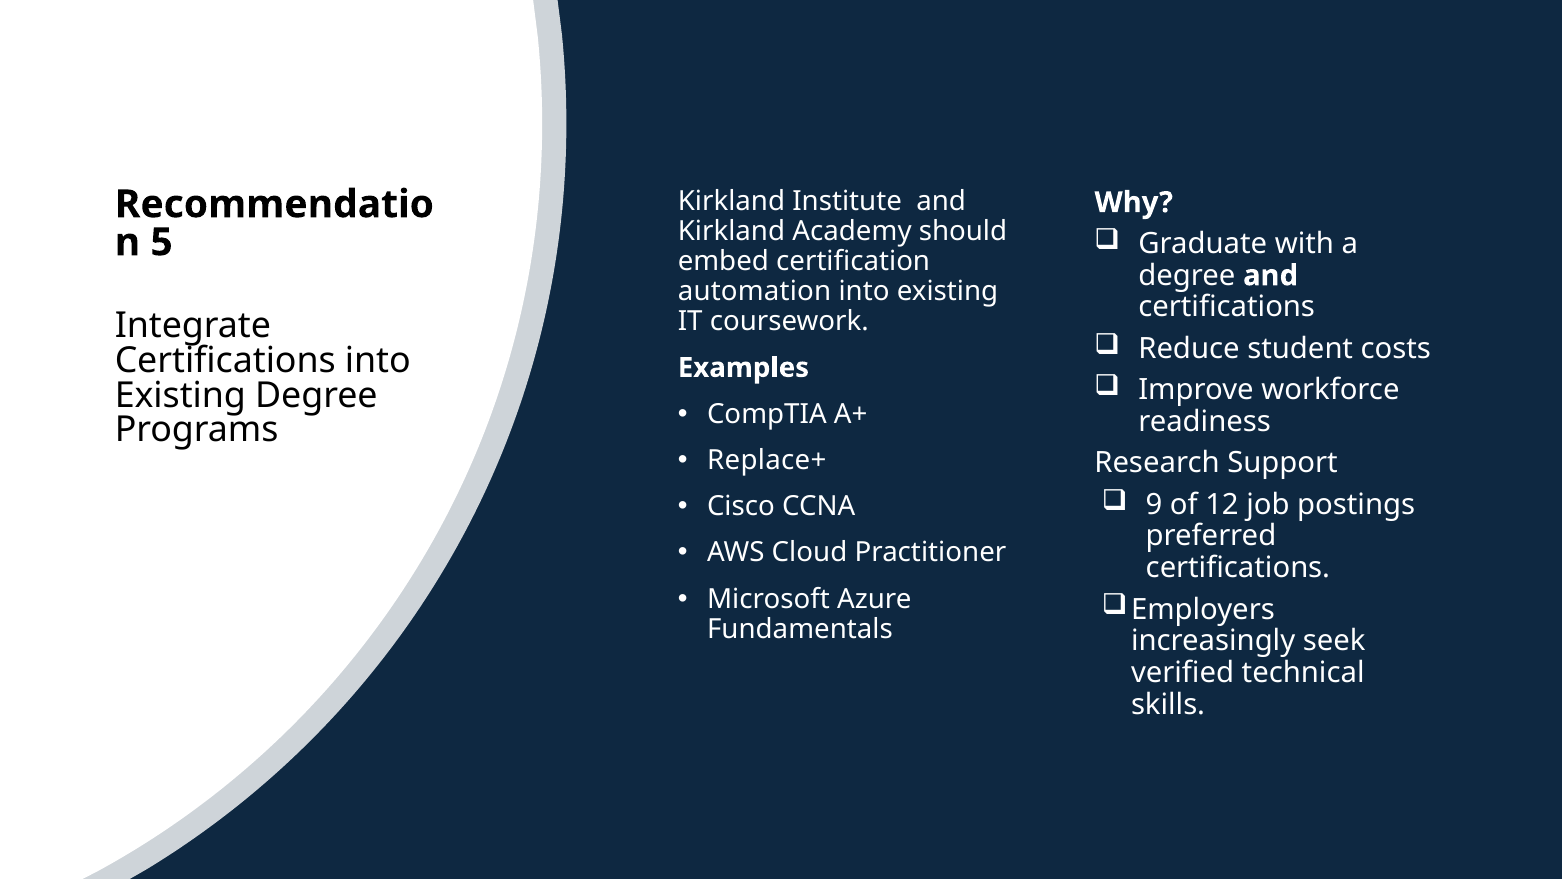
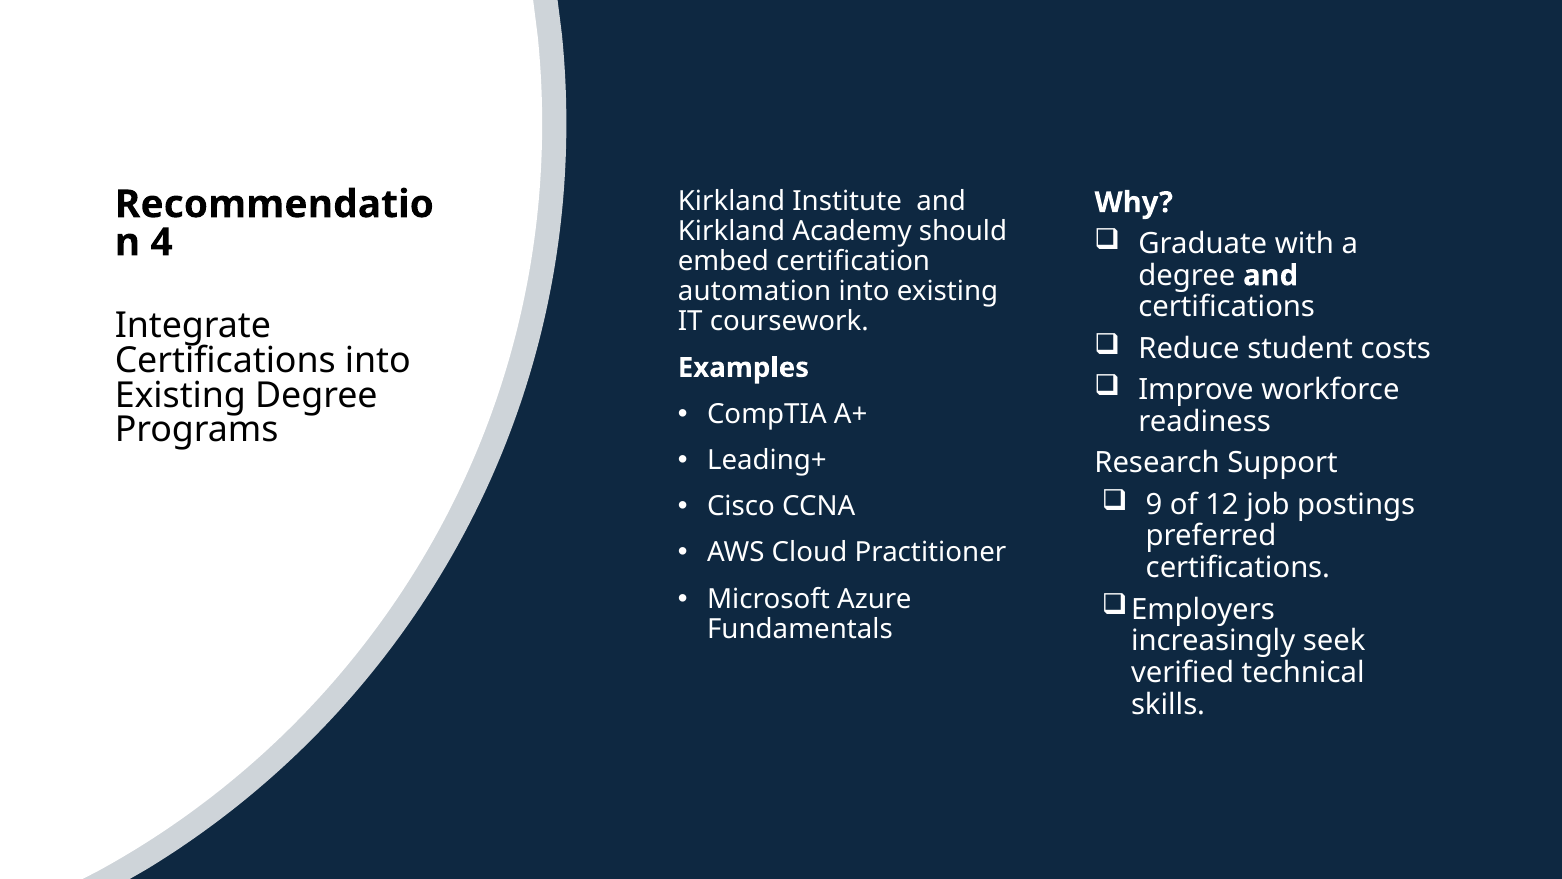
5: 5 -> 4 (162, 242)
Replace+: Replace+ -> Leading+ (767, 460)
